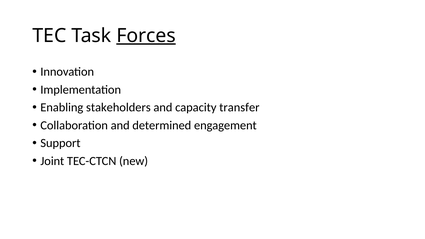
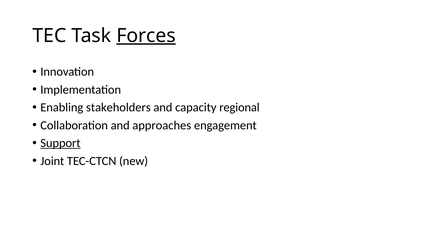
transfer: transfer -> regional (239, 107)
determined: determined -> approaches (162, 125)
Support underline: none -> present (60, 143)
